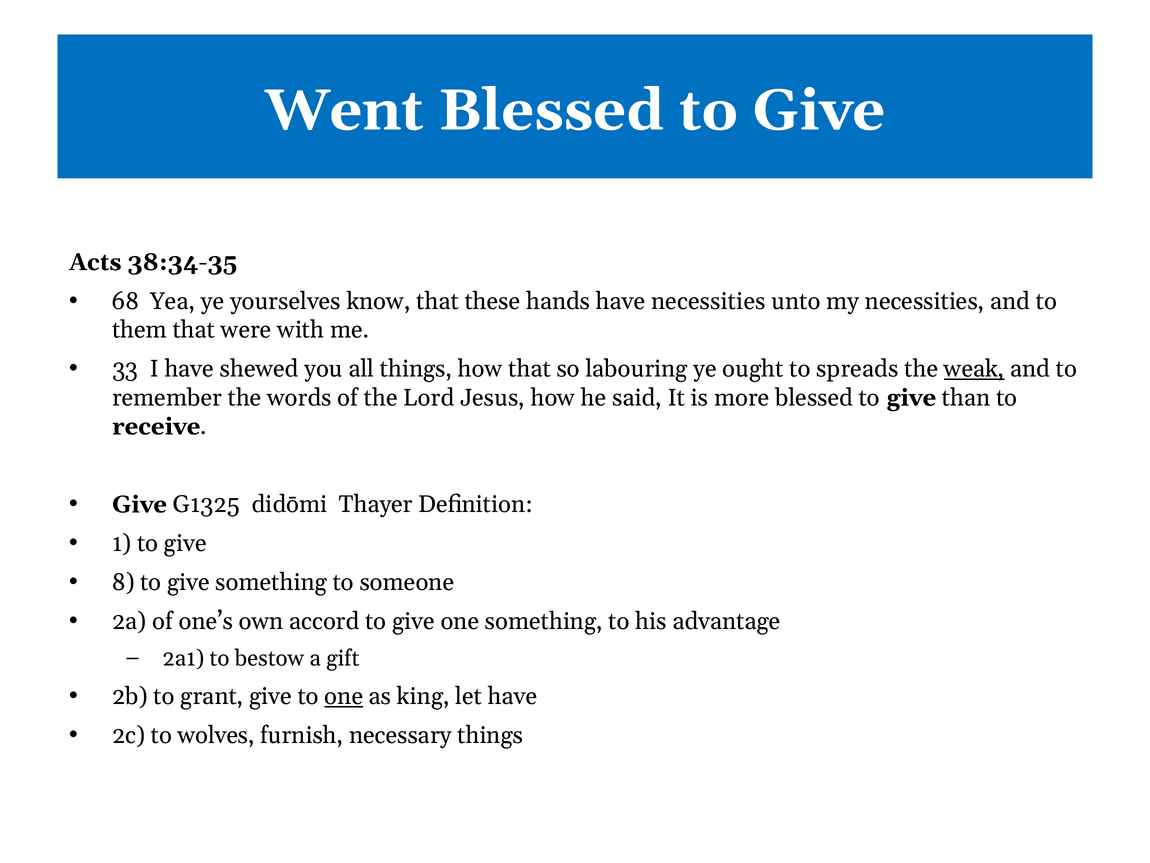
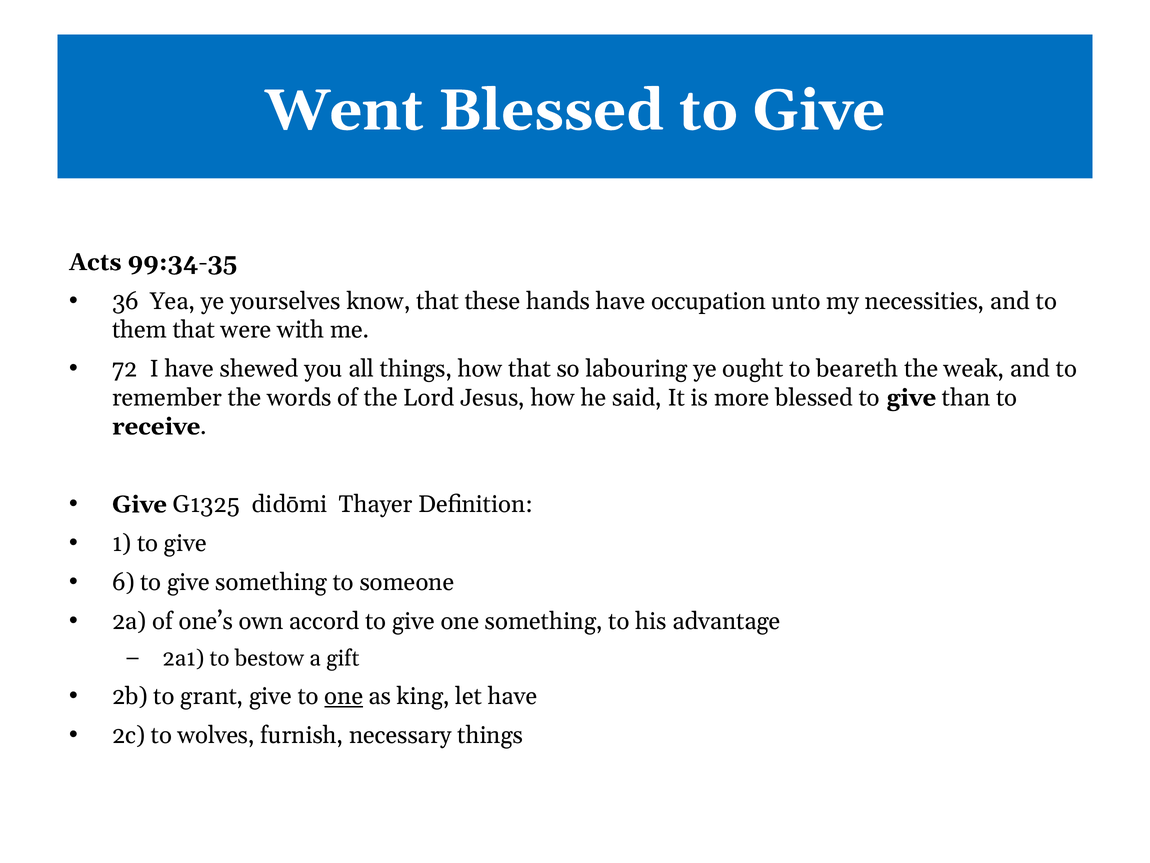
38:34-35: 38:34-35 -> 99:34-35 (182, 262)
68: 68 -> 36 (125, 301)
have necessities: necessities -> occupation (709, 301)
33: 33 -> 72 (125, 369)
spreads: spreads -> beareth (857, 369)
weak underline: present -> none (974, 369)
8: 8 -> 6 (123, 582)
